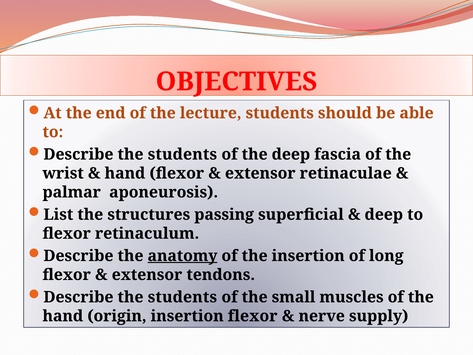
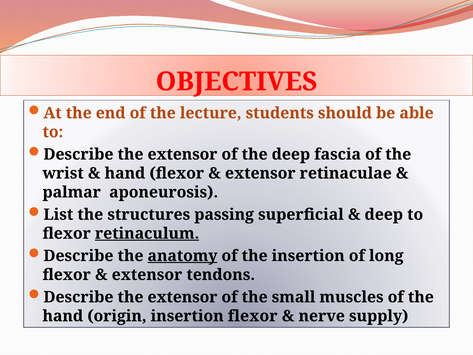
students: students -> extensor (182, 154)
retinaculum underline: none -> present (147, 233)
students: students -> extensor (182, 297)
